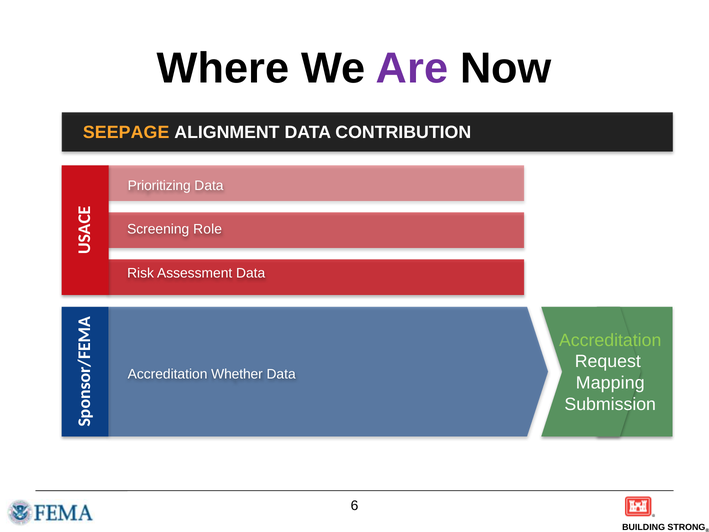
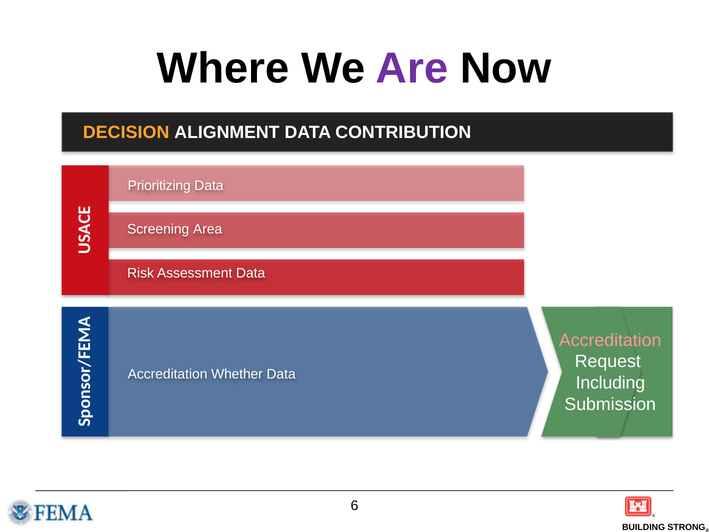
SEEPAGE: SEEPAGE -> DECISION (126, 132)
Role: Role -> Area (208, 229)
Accreditation colour: light green -> pink (610, 340)
Mapping: Mapping -> Including (610, 383)
